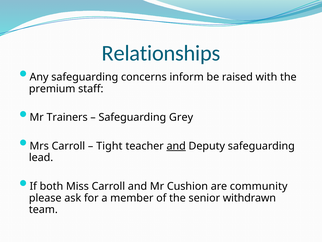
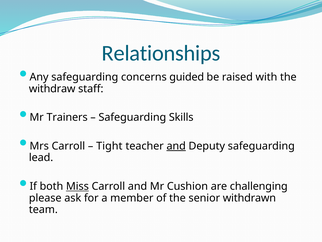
inform: inform -> guided (187, 77)
premium: premium -> withdraw (52, 89)
Grey: Grey -> Skills (181, 117)
Miss underline: none -> present (77, 186)
community: community -> challenging (259, 186)
